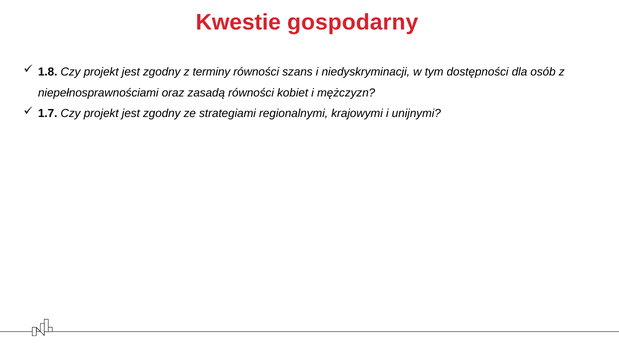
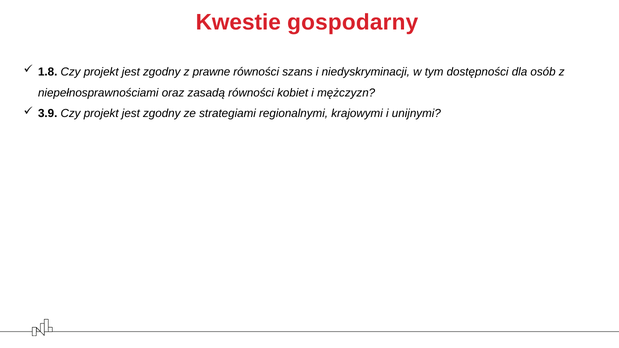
terminy: terminy -> prawne (211, 72)
1.7: 1.7 -> 3.9 (48, 114)
